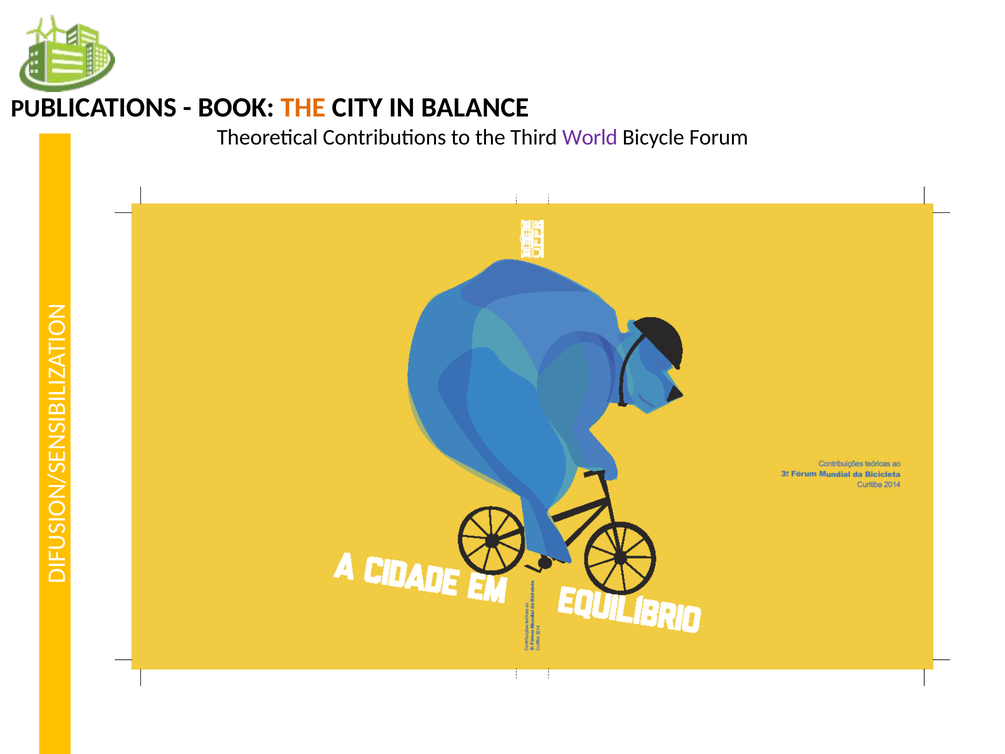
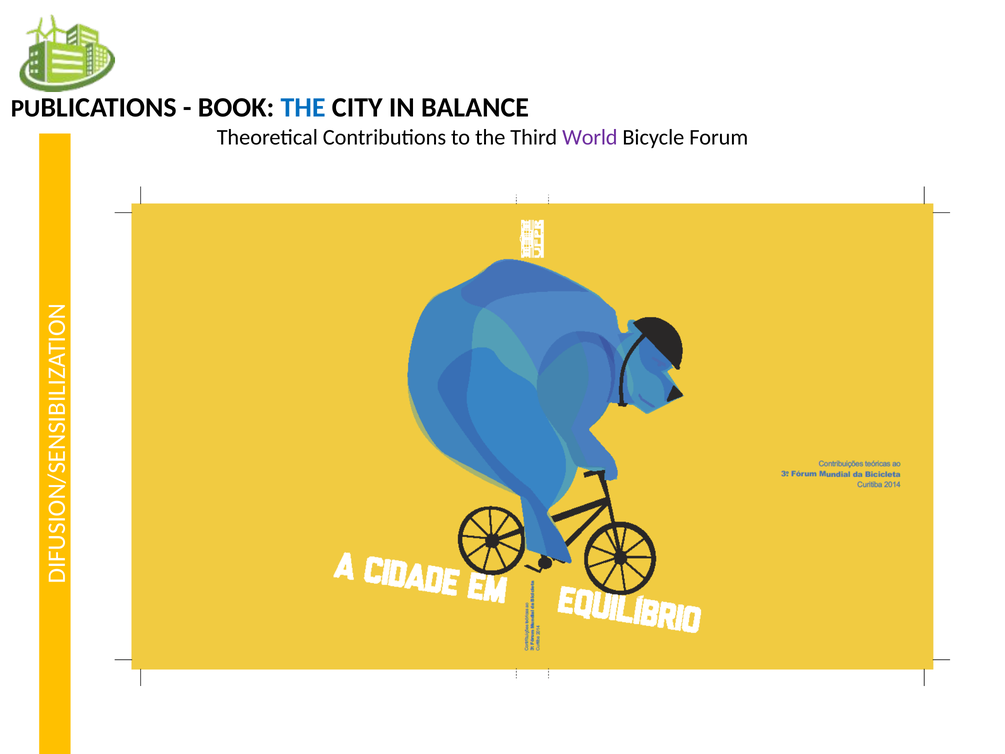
THE colour: orange -> blue (303, 108)
